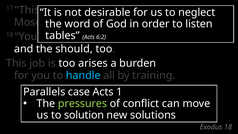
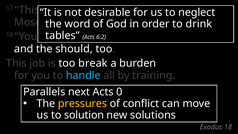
listen: listen -> drink (199, 24)
arises: arises -> break (93, 63)
case: case -> next (79, 92)
1: 1 -> 0 (119, 92)
pressures colour: light green -> yellow (83, 103)
